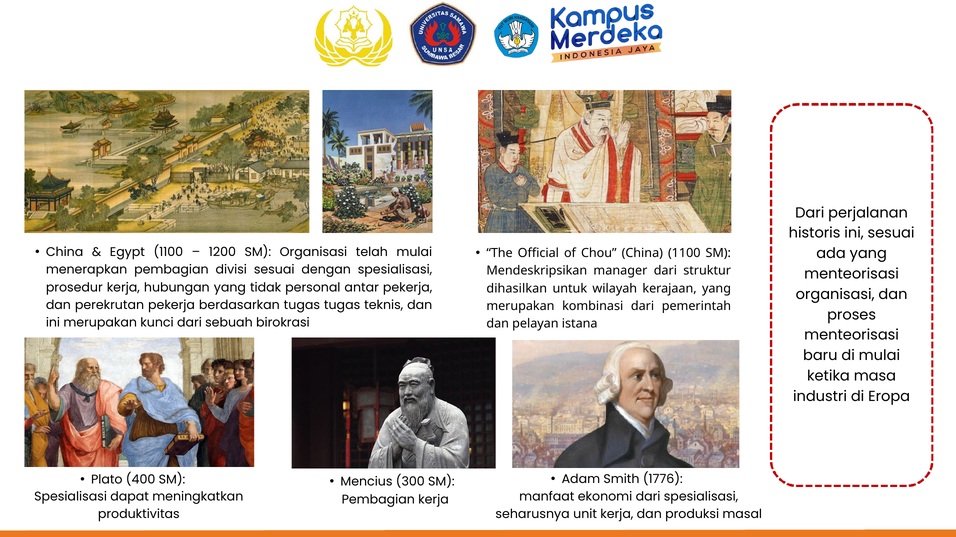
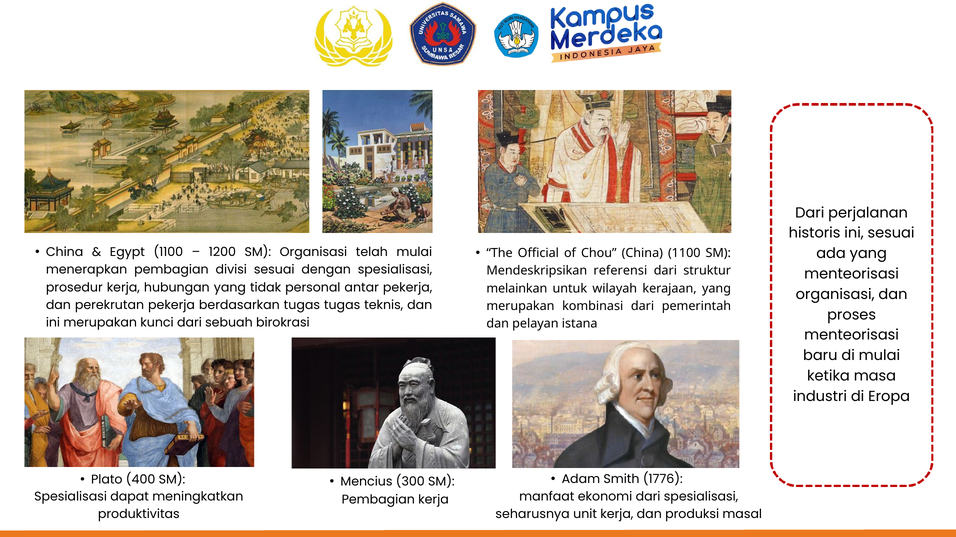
manager: manager -> referensi (620, 271)
dihasilkan: dihasilkan -> melainkan (517, 289)
